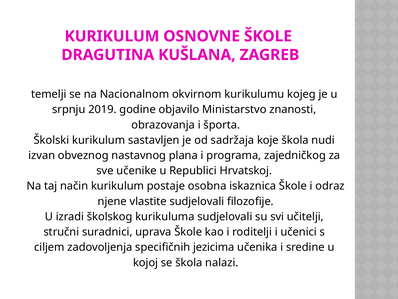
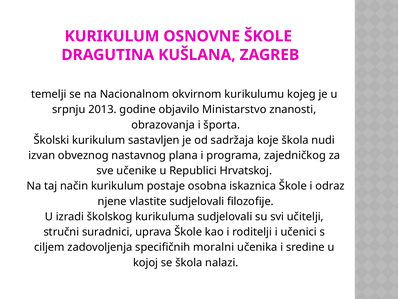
2019: 2019 -> 2013 (102, 109)
jezicima: jezicima -> moralni (214, 247)
